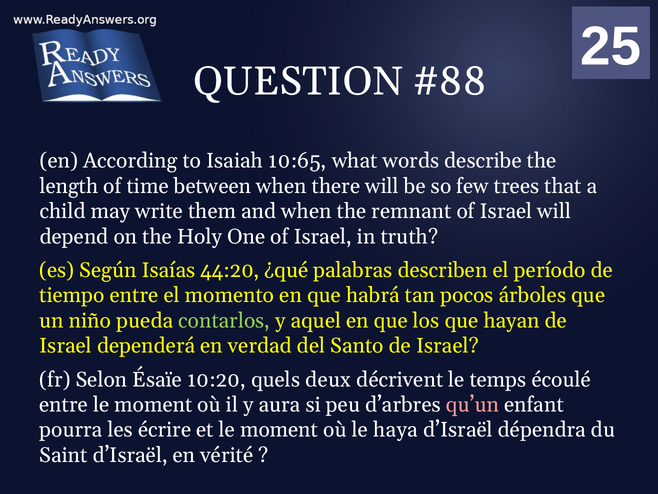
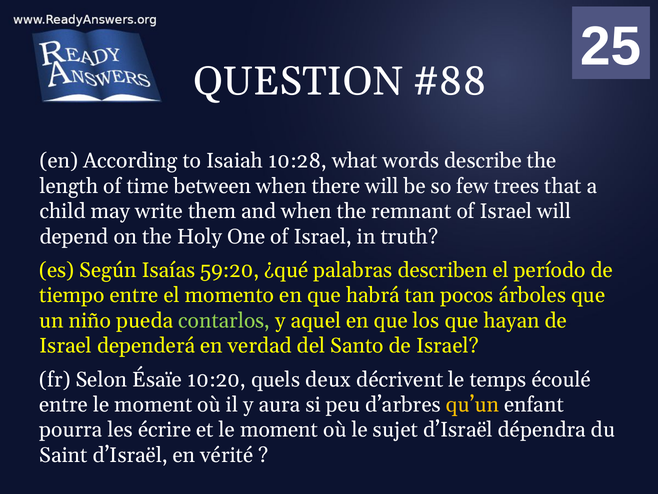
10:65: 10:65 -> 10:28 (297, 161)
44:20: 44:20 -> 59:20 (230, 270)
qu’un colour: pink -> yellow (472, 404)
haya: haya -> sujet (396, 430)
